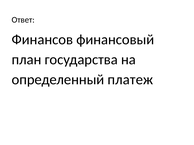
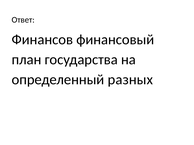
платеж: платеж -> разных (130, 80)
